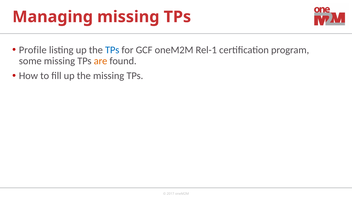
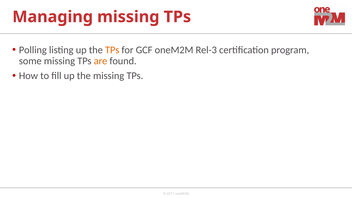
Profile: Profile -> Polling (33, 50)
TPs colour: blue -> orange (112, 50)
Rel-1: Rel-1 -> Rel-3 (206, 50)
